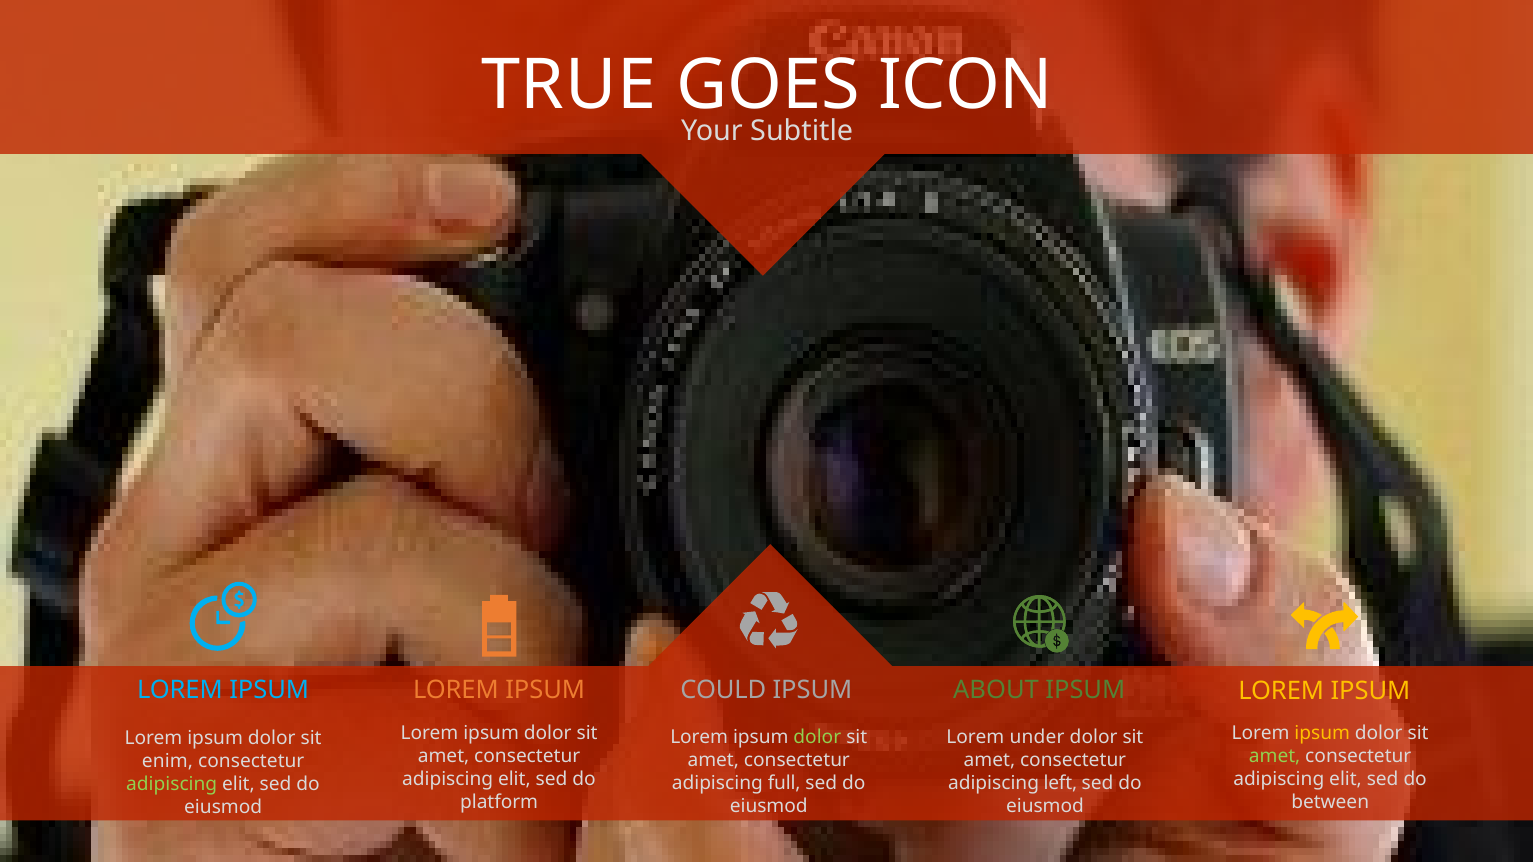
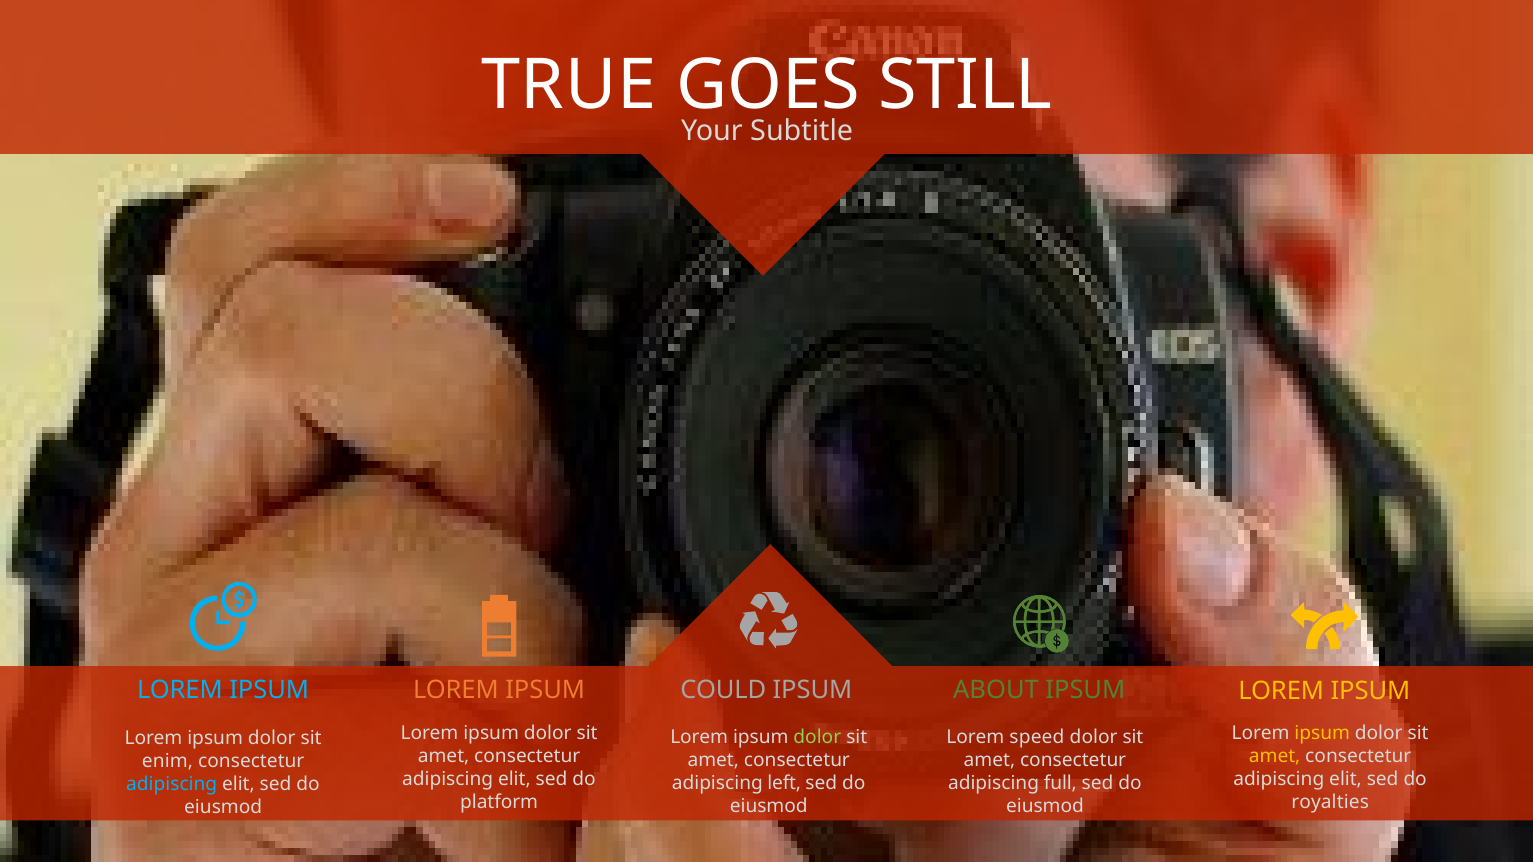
ICON: ICON -> STILL (965, 85)
under: under -> speed (1037, 738)
amet colour: light green -> yellow (1275, 756)
full: full -> left (784, 784)
left: left -> full (1060, 784)
adipiscing colour: light green -> light blue (172, 785)
between: between -> royalties (1330, 802)
